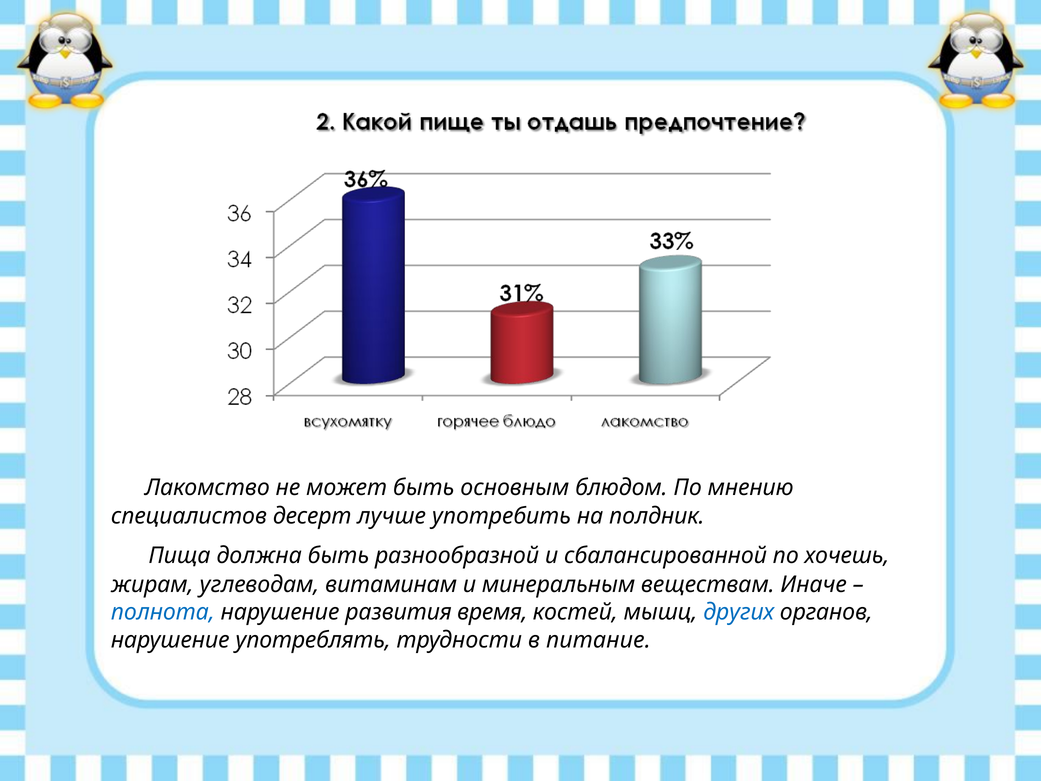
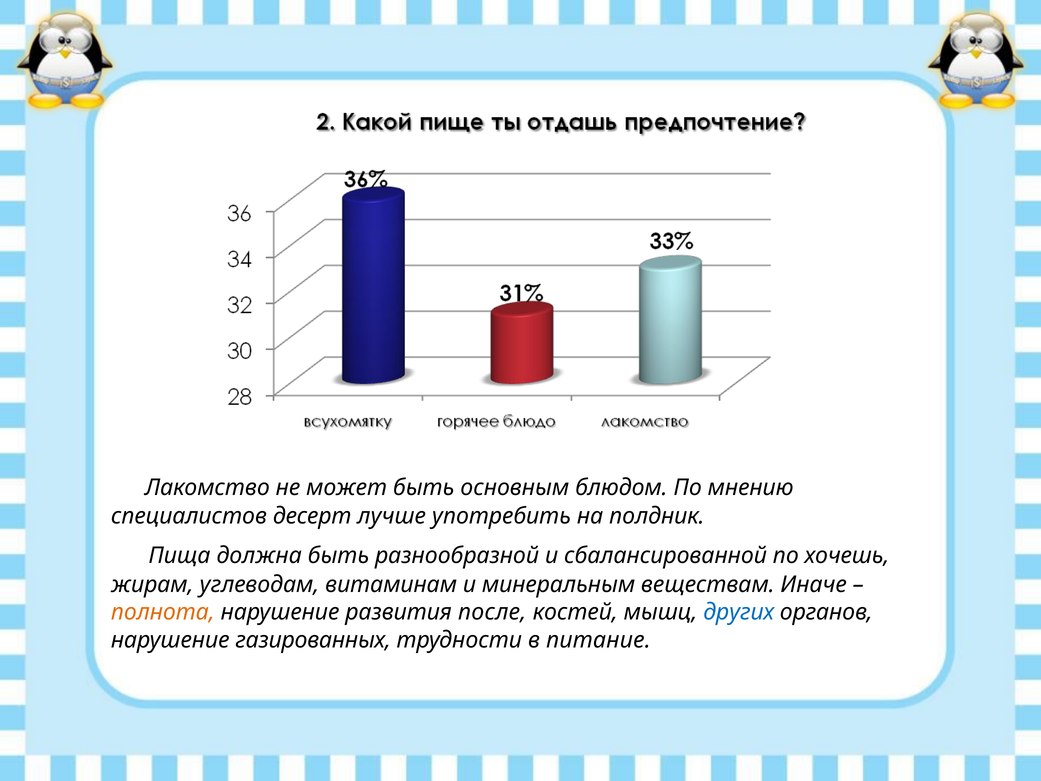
полнота colour: blue -> orange (163, 612)
время: время -> после (492, 612)
употреблять: употреблять -> газированных (313, 640)
